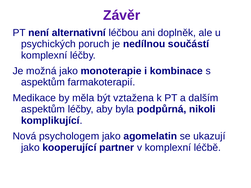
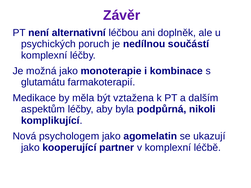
aspektům: aspektům -> glutamátu (43, 82)
